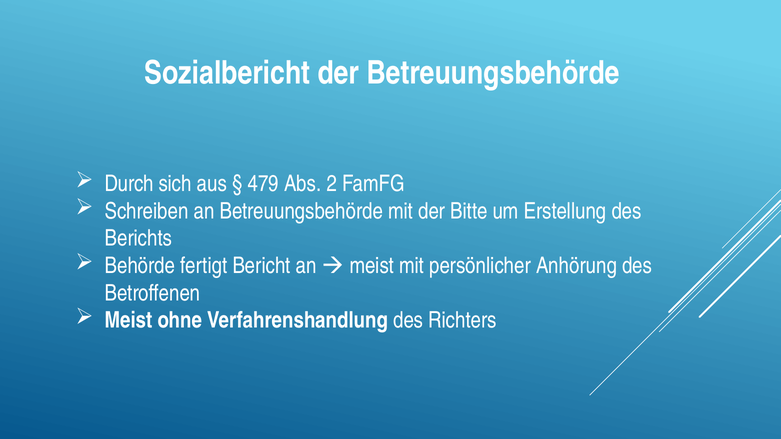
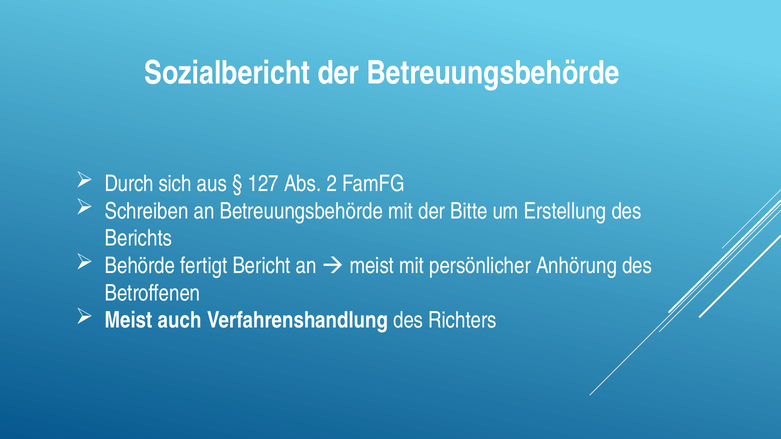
479: 479 -> 127 (263, 184)
ohne: ohne -> auch (180, 321)
